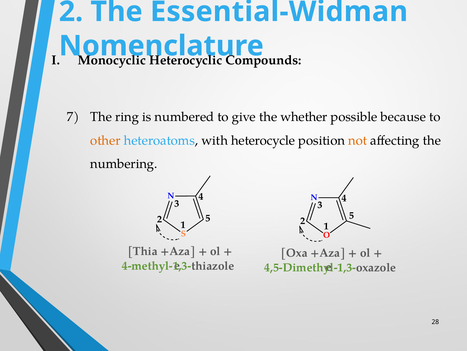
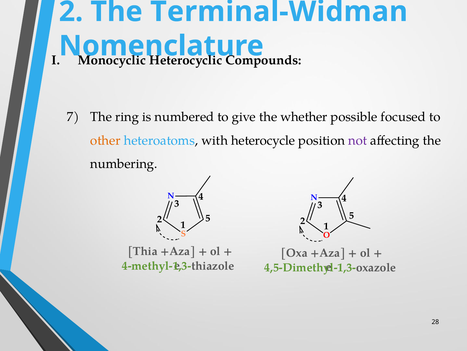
Essential-Widman: Essential-Widman -> Terminal-Widman (279, 12)
because: because -> focused (403, 117)
not colour: orange -> purple (358, 140)
